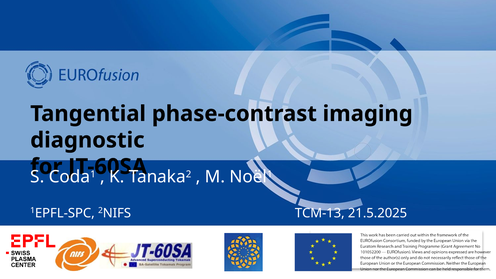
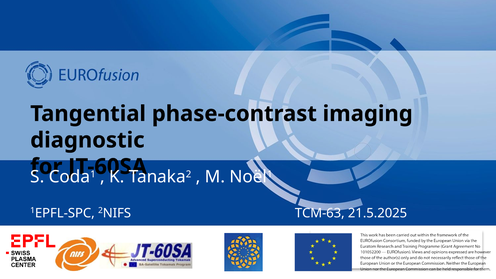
TCM-13: TCM-13 -> TCM-63 (320, 213)
